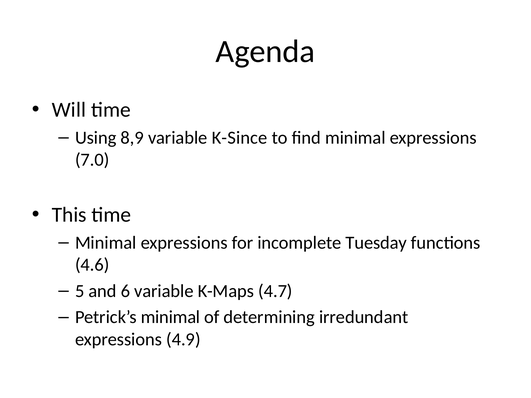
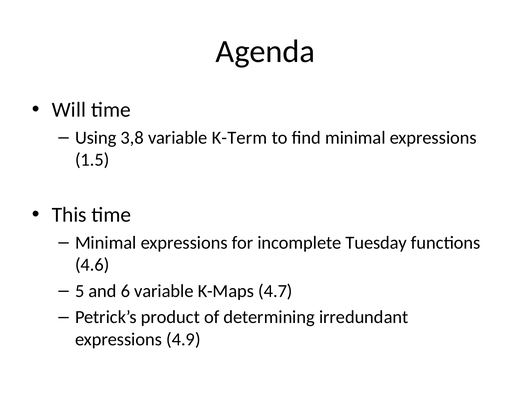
8,9: 8,9 -> 3,8 (132, 138)
K-Since: K-Since -> K-Term (240, 138)
7.0: 7.0 -> 1.5 (92, 160)
Petrick’s minimal: minimal -> product (170, 317)
